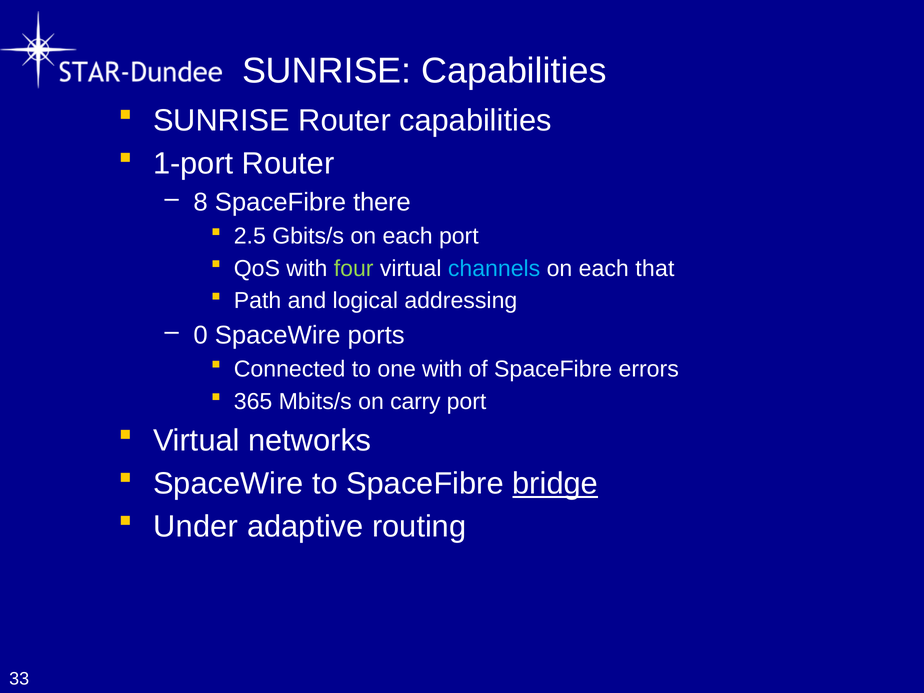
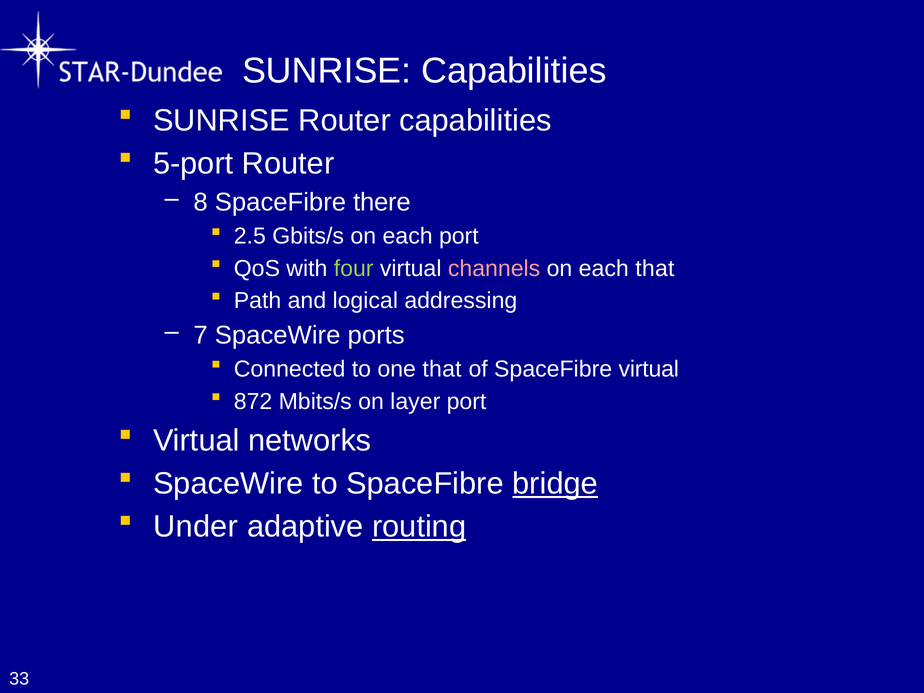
1-port: 1-port -> 5-port (193, 164)
channels colour: light blue -> pink (494, 269)
0: 0 -> 7 (201, 335)
one with: with -> that (442, 369)
SpaceFibre errors: errors -> virtual (649, 369)
365: 365 -> 872 (253, 401)
carry: carry -> layer (415, 401)
routing underline: none -> present (419, 527)
